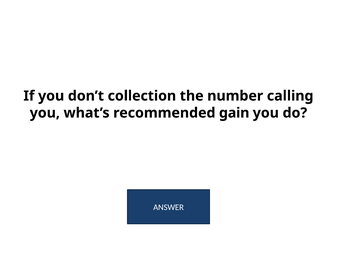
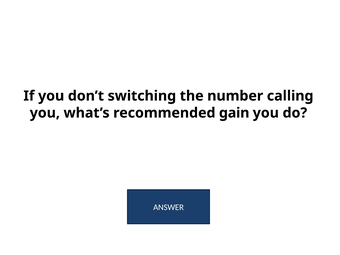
collection: collection -> switching (142, 96)
